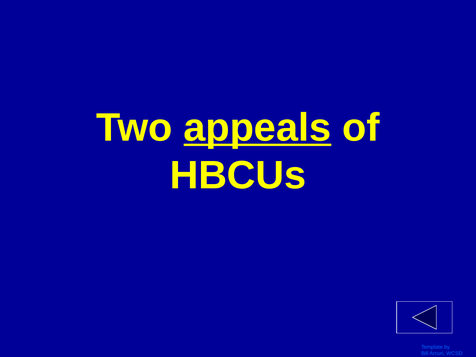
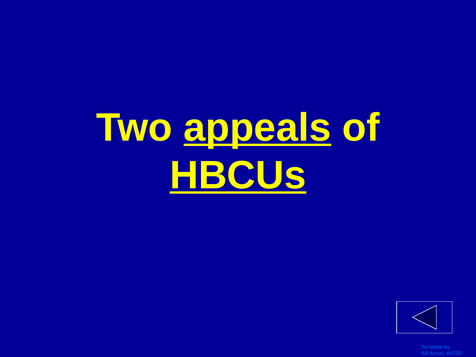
HBCUs underline: none -> present (238, 175)
